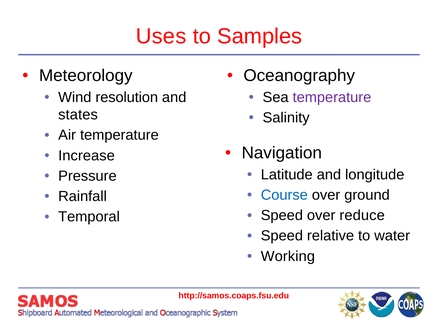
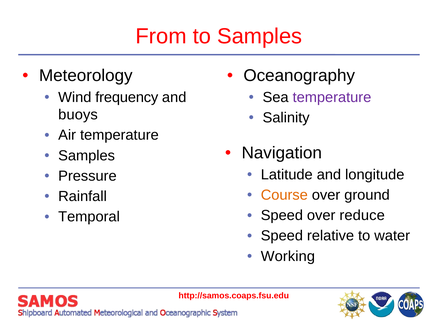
Uses: Uses -> From (161, 36)
resolution: resolution -> frequency (127, 97)
states: states -> buoys (78, 115)
Increase: Increase -> Samples (87, 156)
Course colour: blue -> orange (284, 195)
